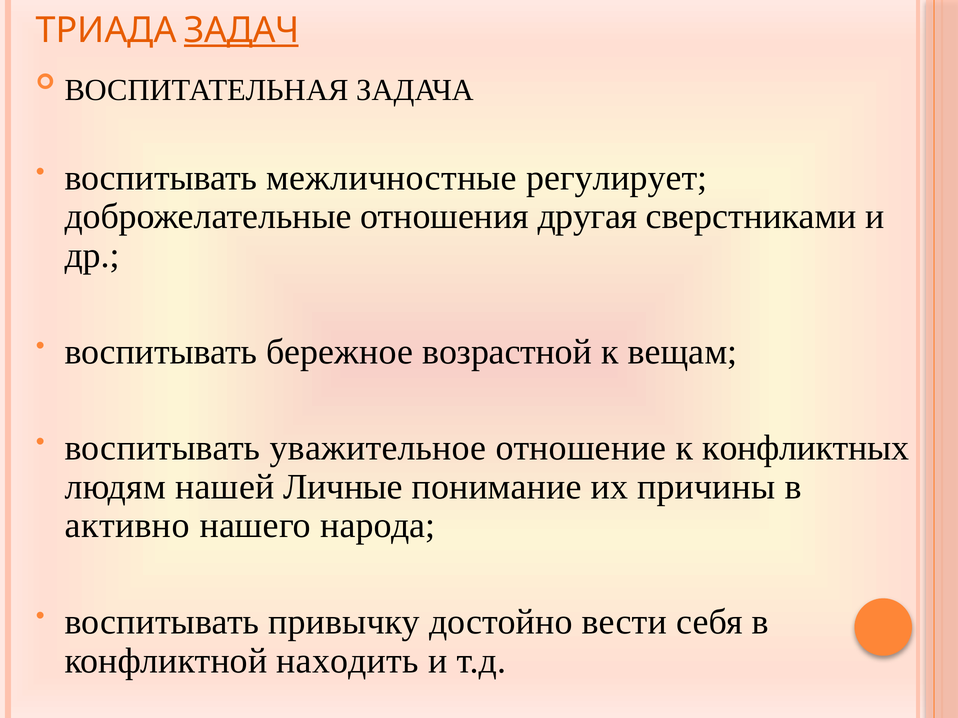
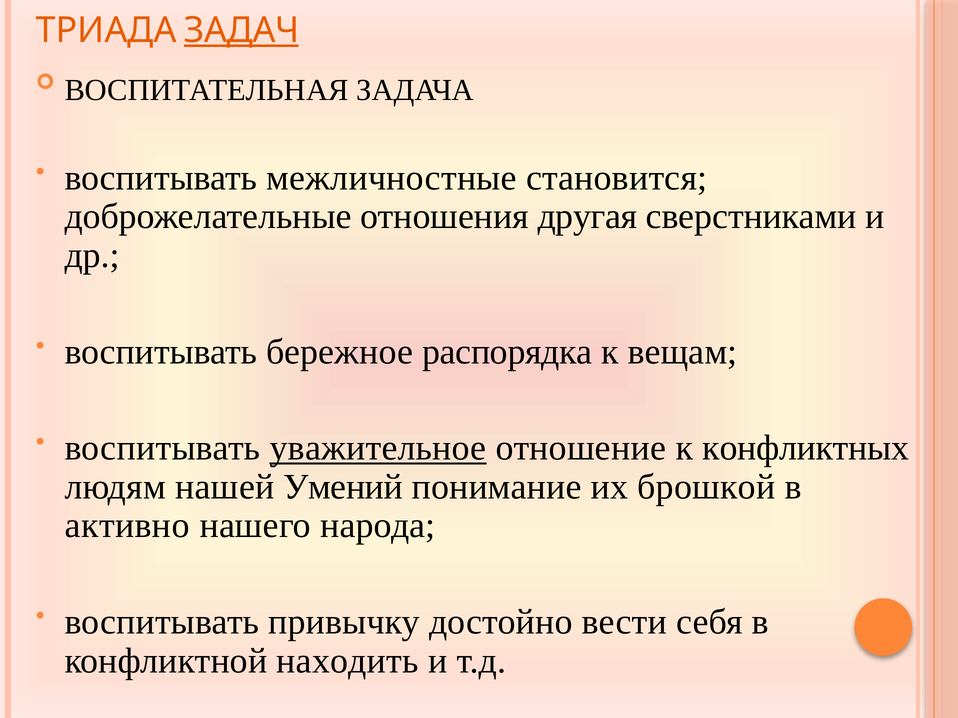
регулирует: регулирует -> становится (617, 178)
возрастной: возрастной -> распорядка (507, 352)
уважительное underline: none -> present (378, 448)
Личные: Личные -> Умений (343, 487)
причины: причины -> брошкой (706, 487)
